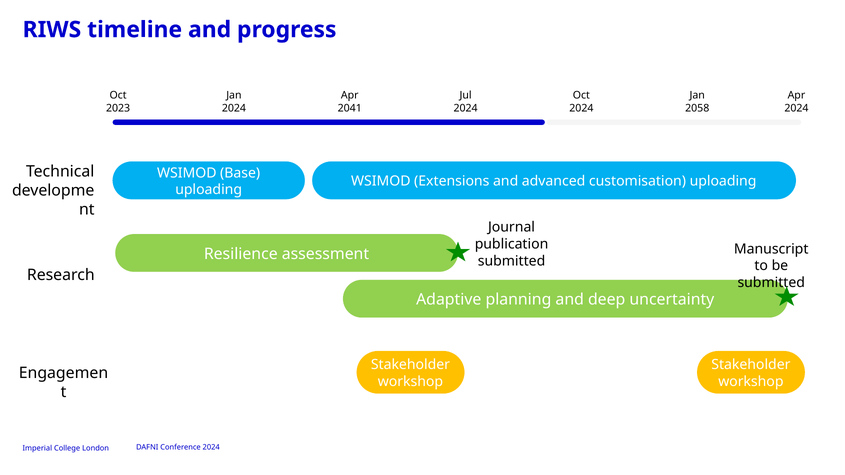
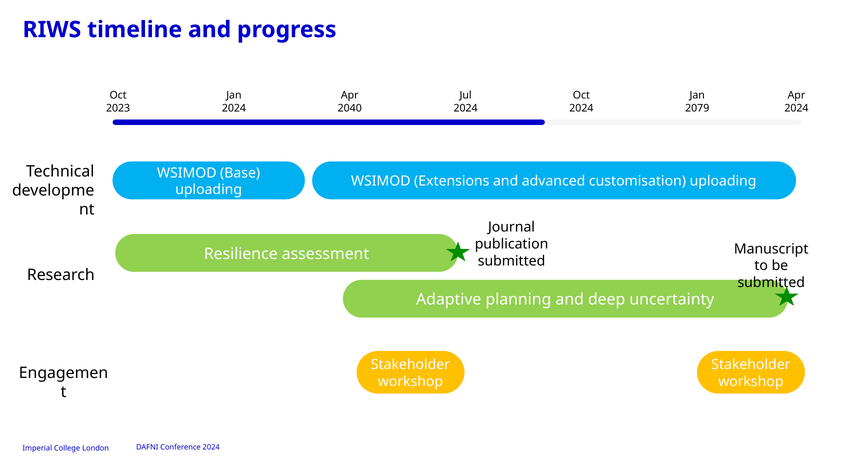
2041: 2041 -> 2040 (350, 108)
2058: 2058 -> 2079 (697, 108)
